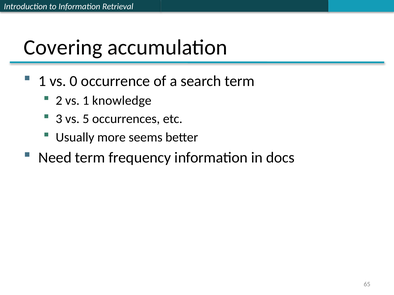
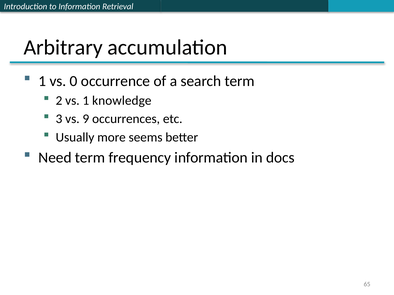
Covering: Covering -> Arbitrary (63, 48)
5: 5 -> 9 (86, 119)
